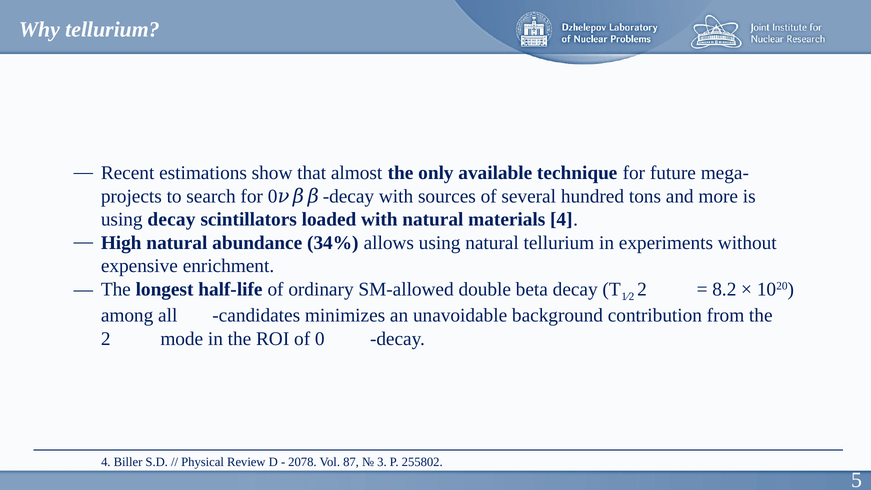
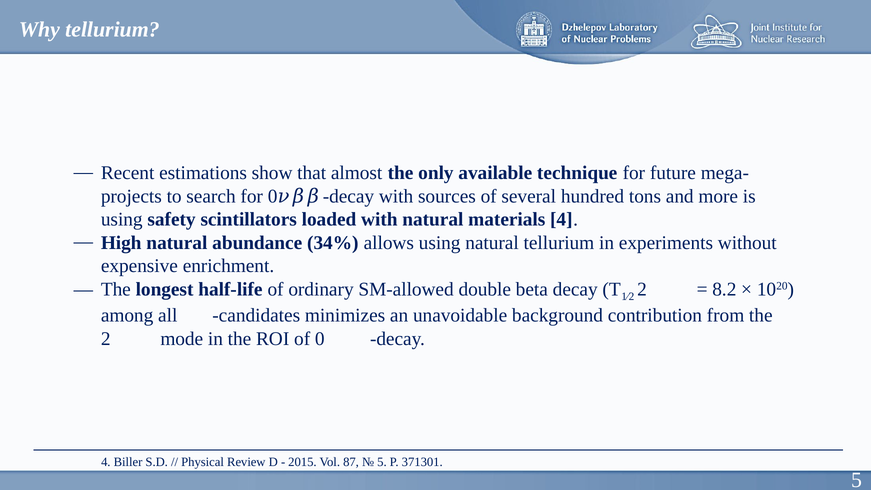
using decay: decay -> safety (172, 219)
2078: 2078 -> 2015 (302, 462)
3: 3 -> 5 (382, 462)
255802: 255802 -> 371301 (422, 462)
